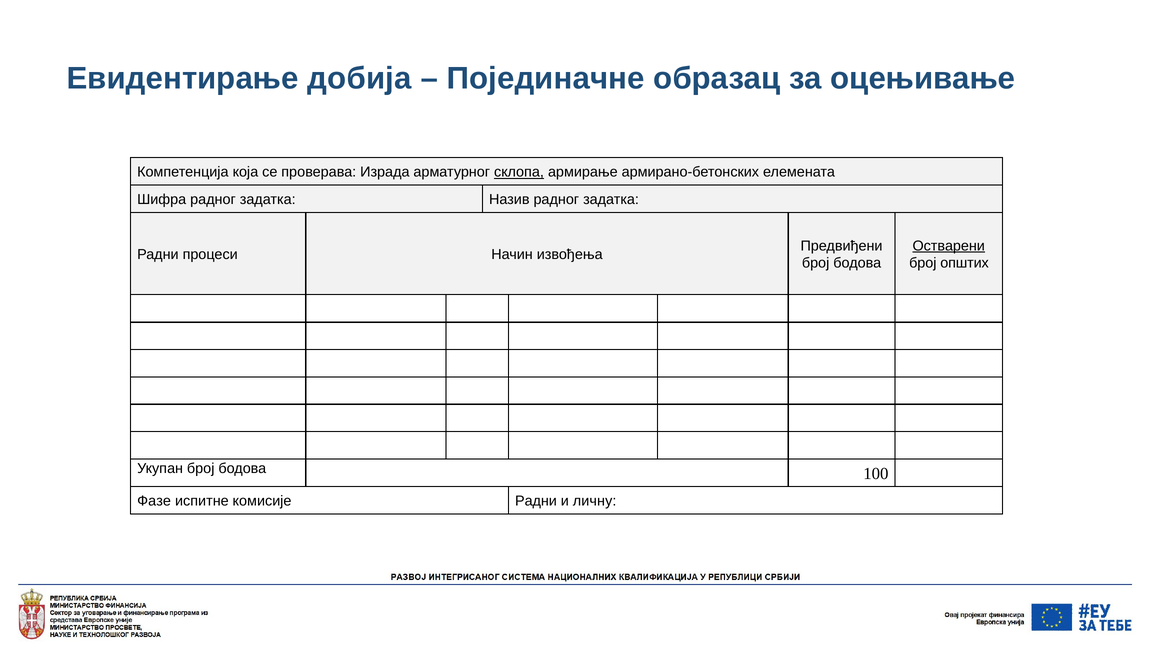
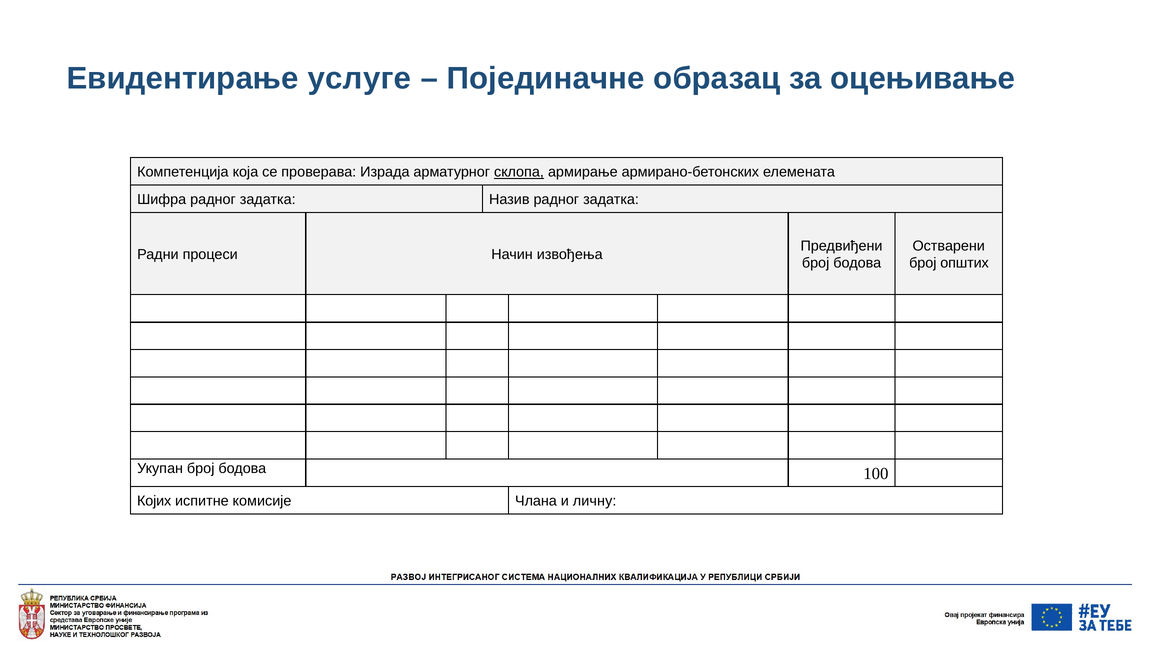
добија: добија -> услуге (359, 79)
Остварени underline: present -> none (949, 246)
Фазе: Фазе -> Којих (154, 501)
комисије Радни: Радни -> Члана (536, 501)
